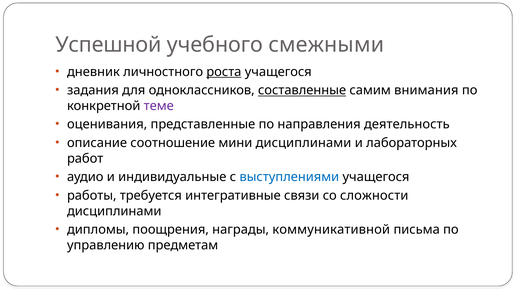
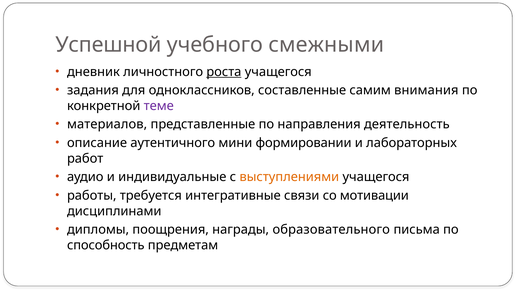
составленные underline: present -> none (302, 90)
оценивания: оценивания -> материалов (107, 125)
соотношение: соотношение -> аутентичного (173, 143)
мини дисциплинами: дисциплинами -> формировании (304, 143)
выступлениями colour: blue -> orange (289, 177)
сложности: сложности -> мотивации (374, 196)
коммуникативной: коммуникативной -> образовательного (331, 230)
управлению: управлению -> способность (106, 245)
